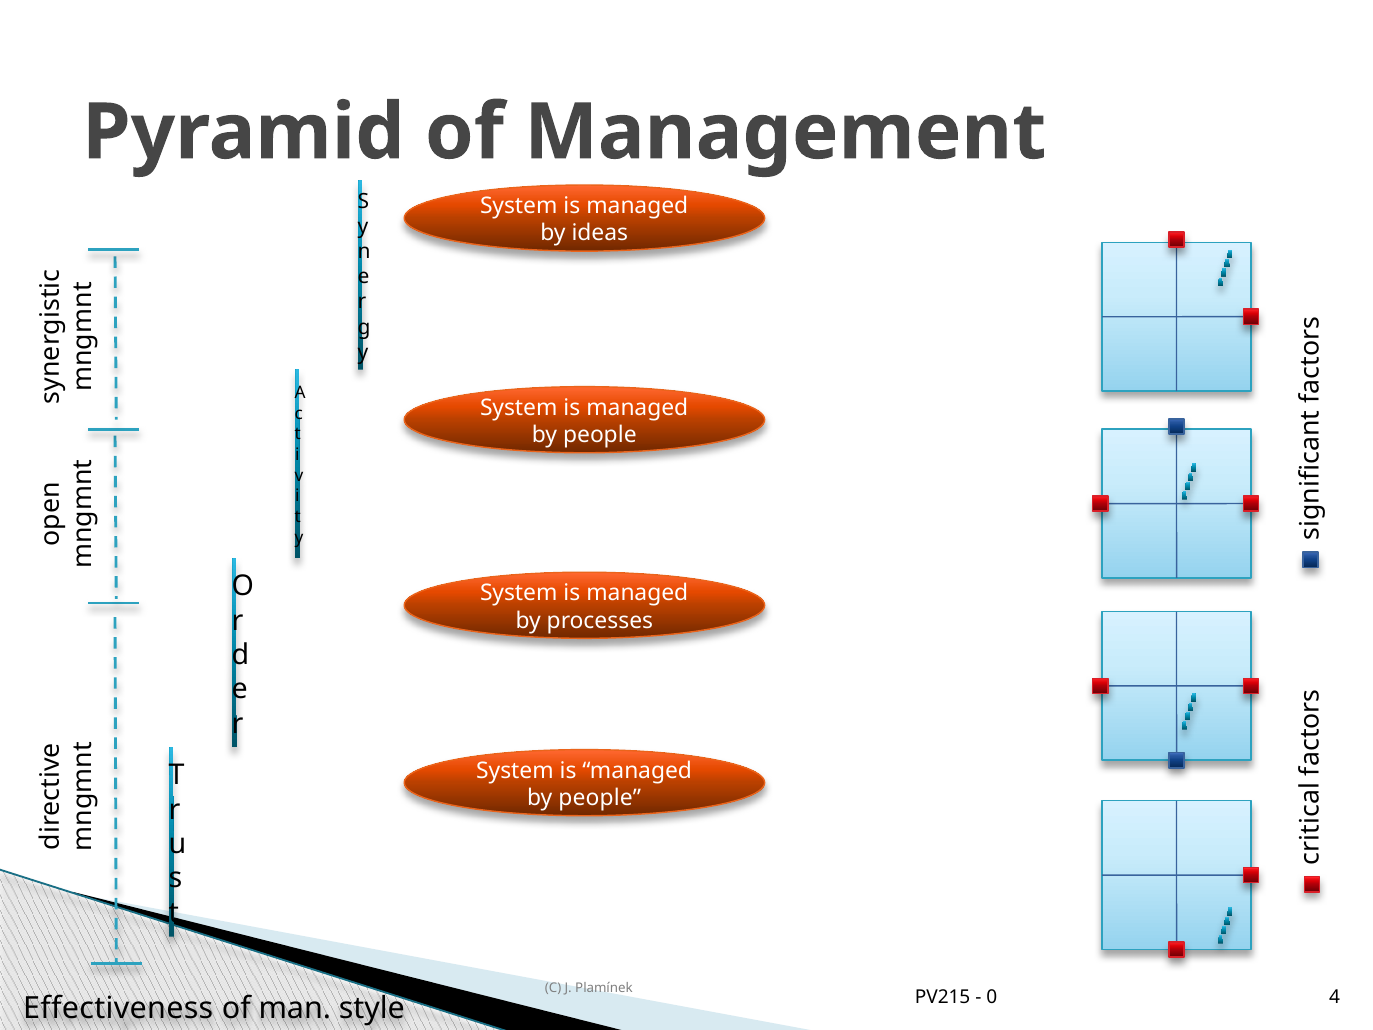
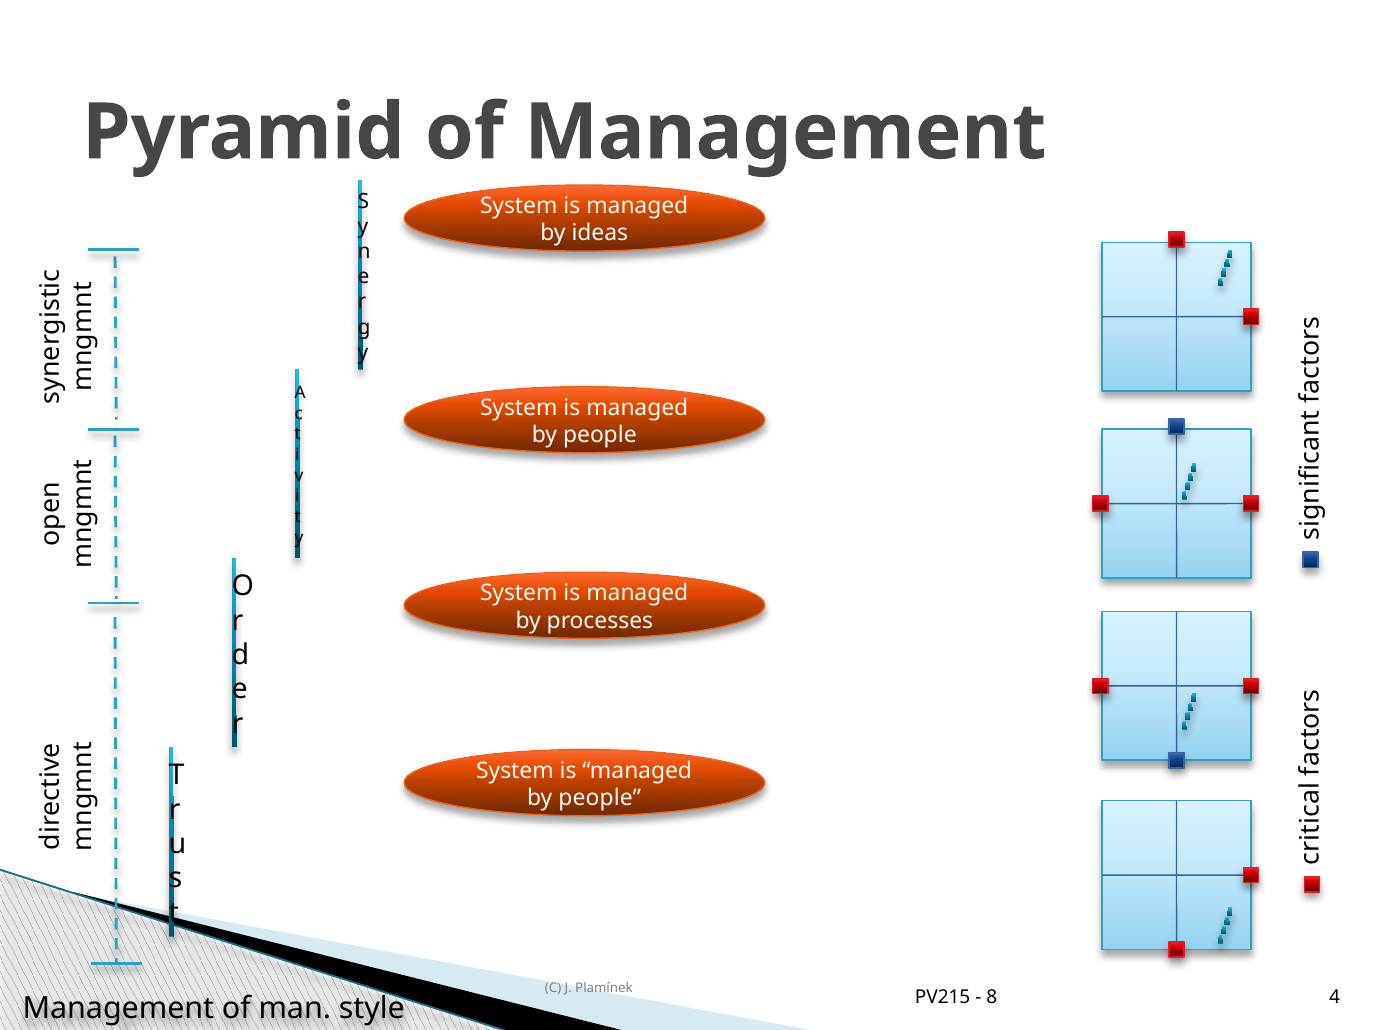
0: 0 -> 8 (992, 997)
Effectiveness: Effectiveness -> Management (118, 1008)
